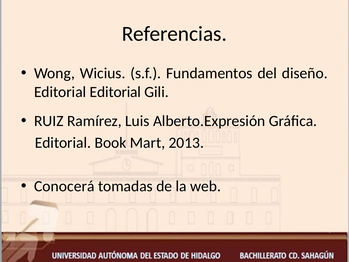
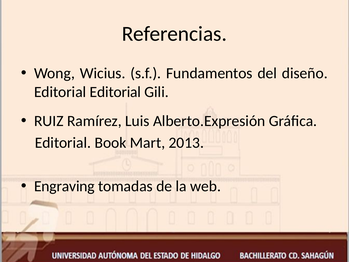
Conocerá: Conocerá -> Engraving (64, 186)
